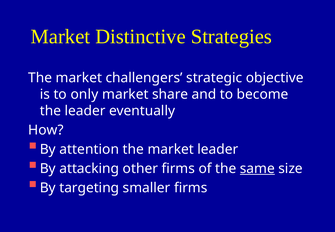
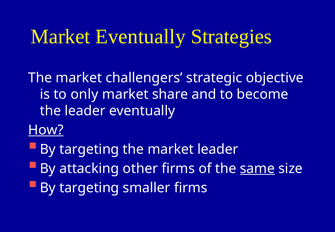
Market Distinctive: Distinctive -> Eventually (140, 36)
How underline: none -> present (46, 130)
attention: attention -> targeting (89, 149)
